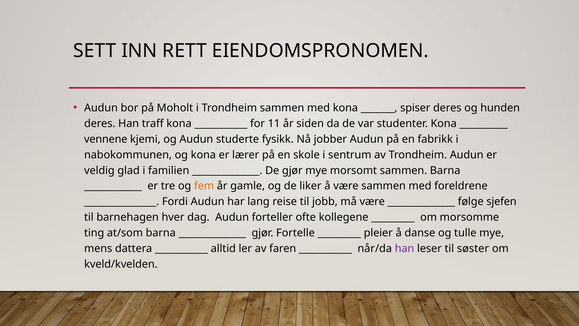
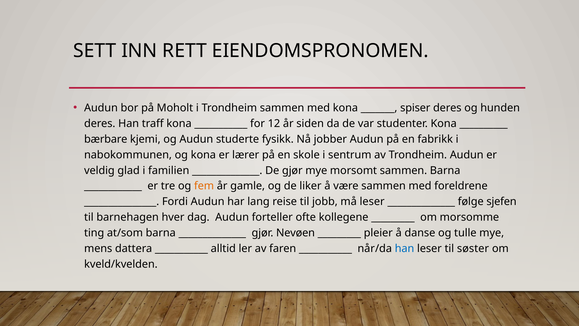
11: 11 -> 12 (274, 123)
vennene: vennene -> bærbare (106, 139)
må være: være -> leser (372, 202)
Fortelle: Fortelle -> Nevøen (296, 233)
han colour: purple -> blue (404, 248)
